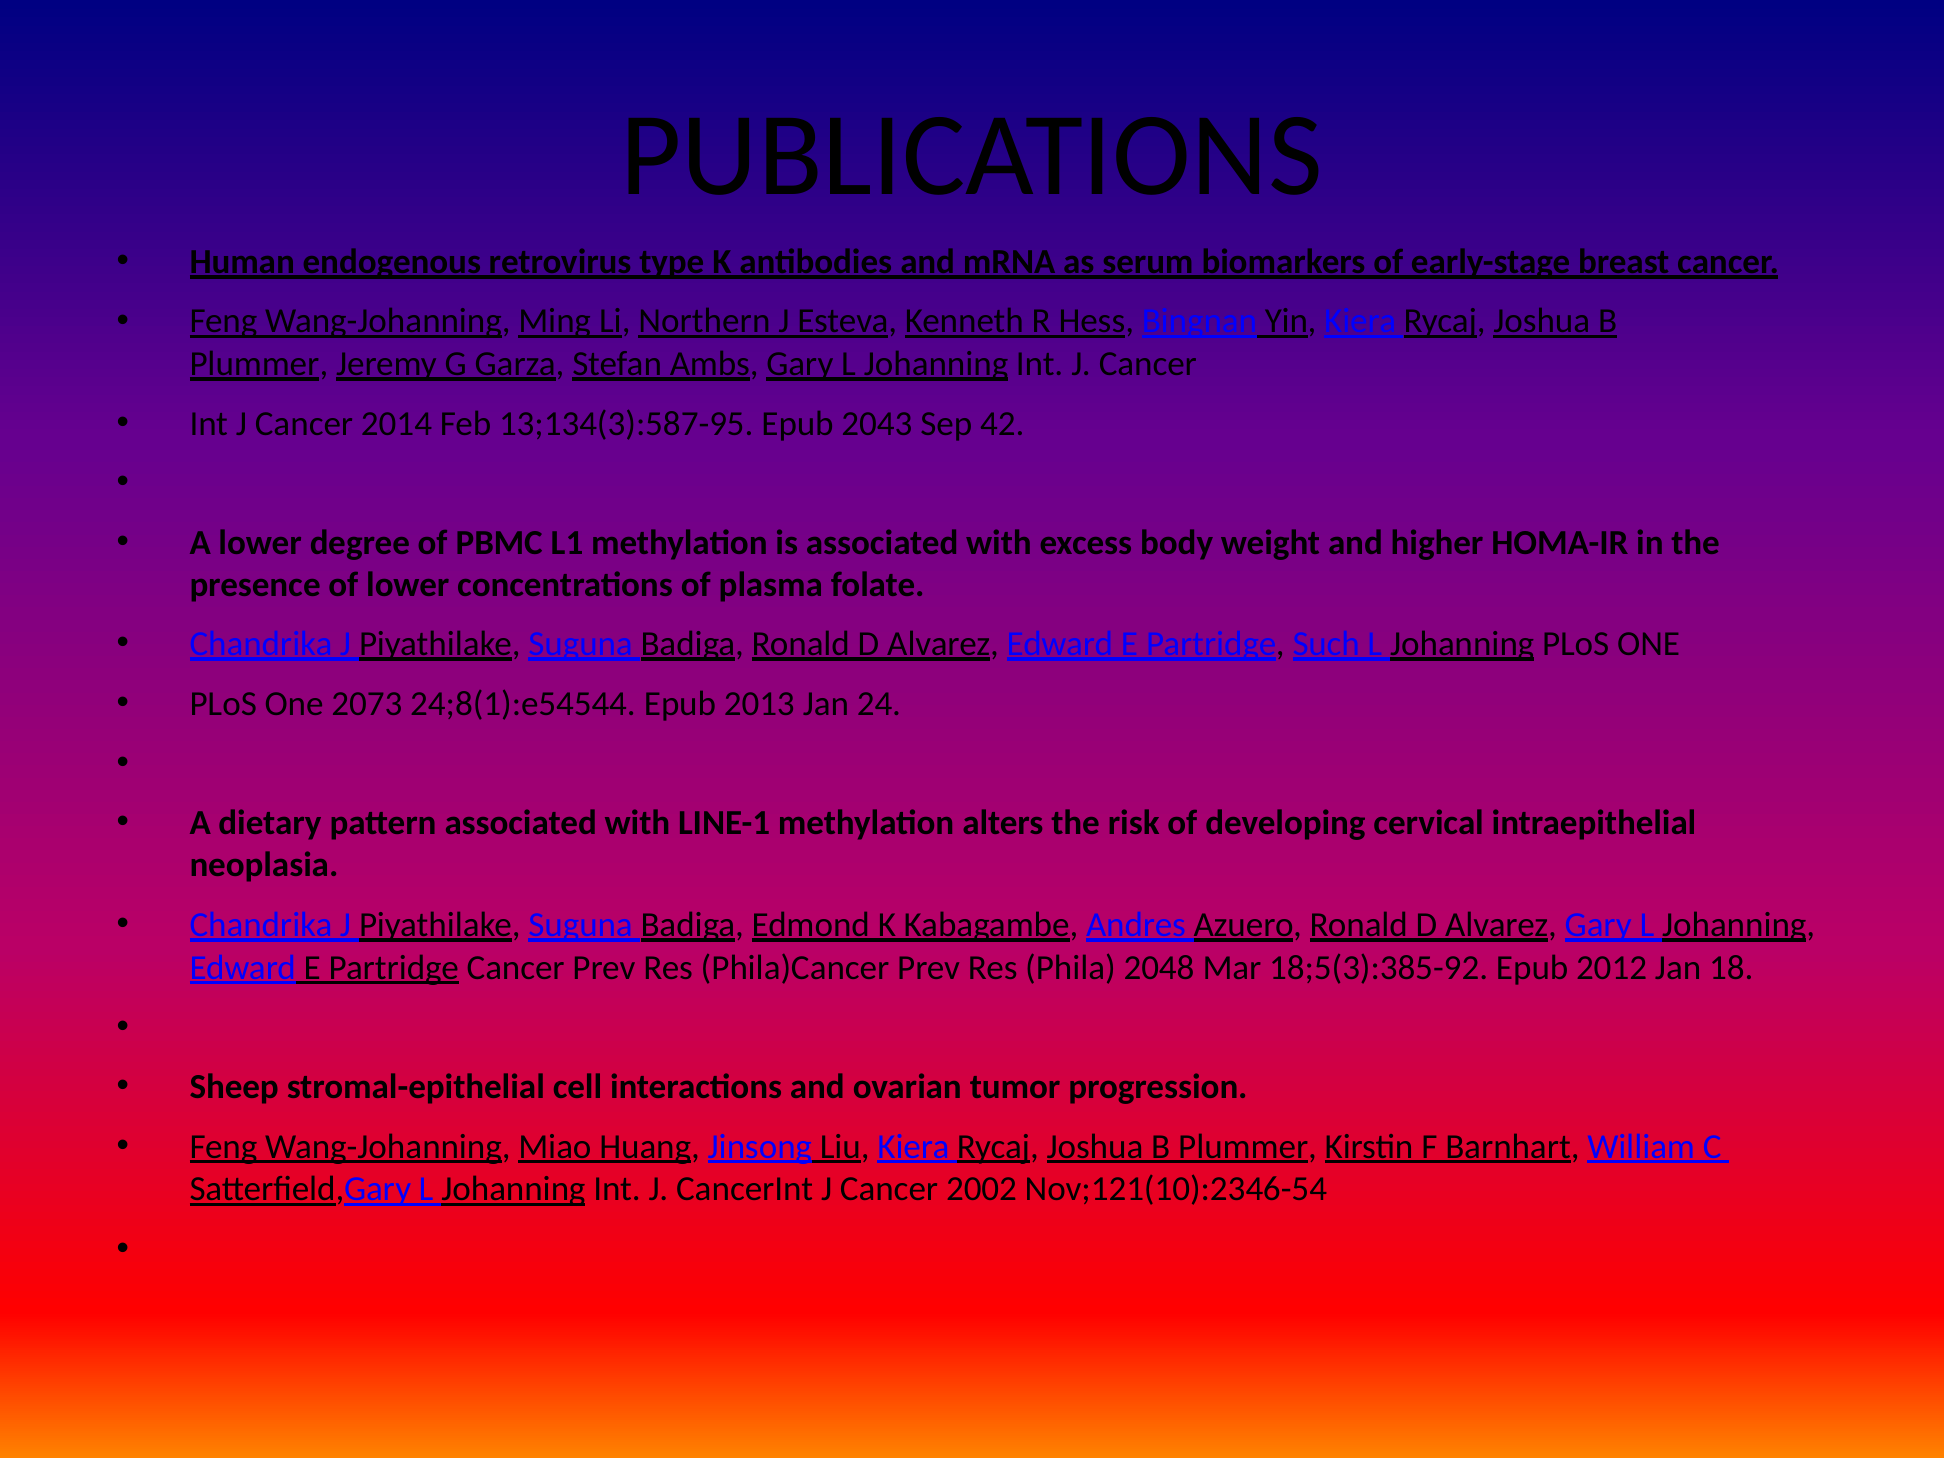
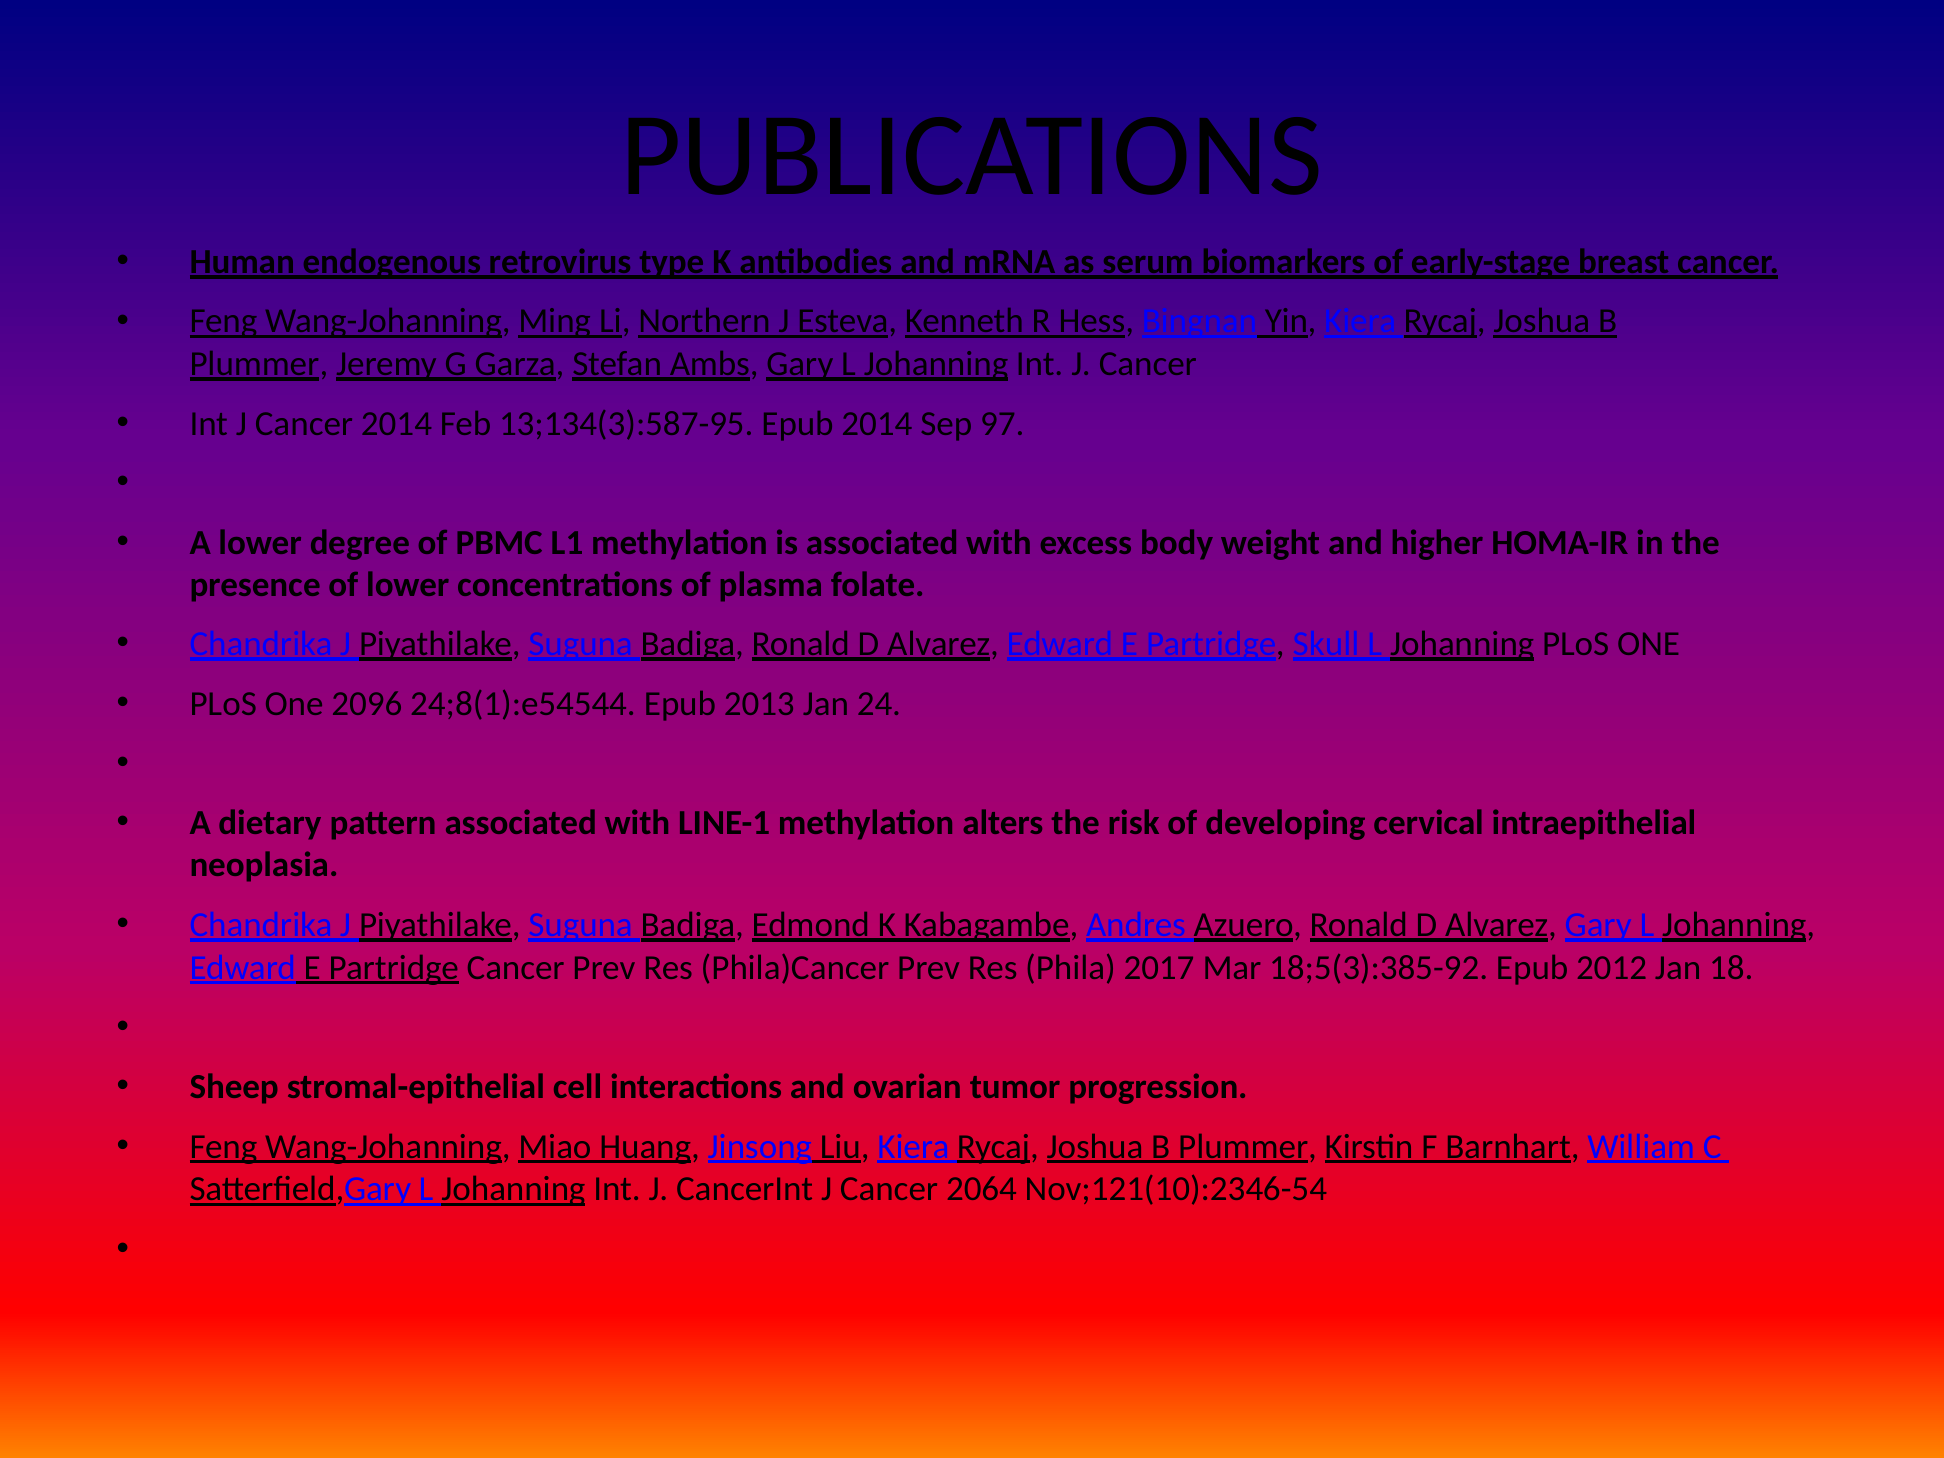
Epub 2043: 2043 -> 2014 (877, 424)
42: 42 -> 97 (1002, 424)
Such: Such -> Skull (1326, 644)
2073: 2073 -> 2096 (367, 704)
2048: 2048 -> 2017 (1159, 968)
2002: 2002 -> 2064 (982, 1189)
